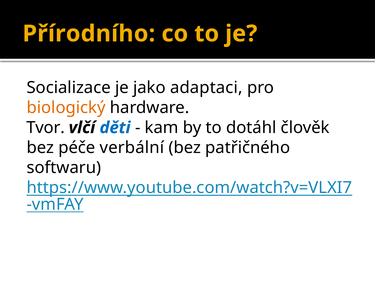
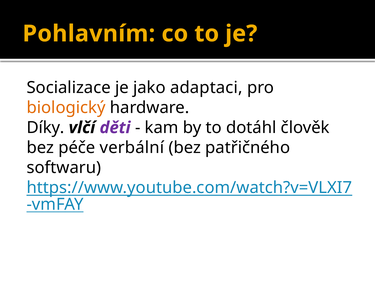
Přírodního: Přírodního -> Pohlavním (89, 34)
Tvor: Tvor -> Díky (46, 128)
děti colour: blue -> purple (115, 128)
